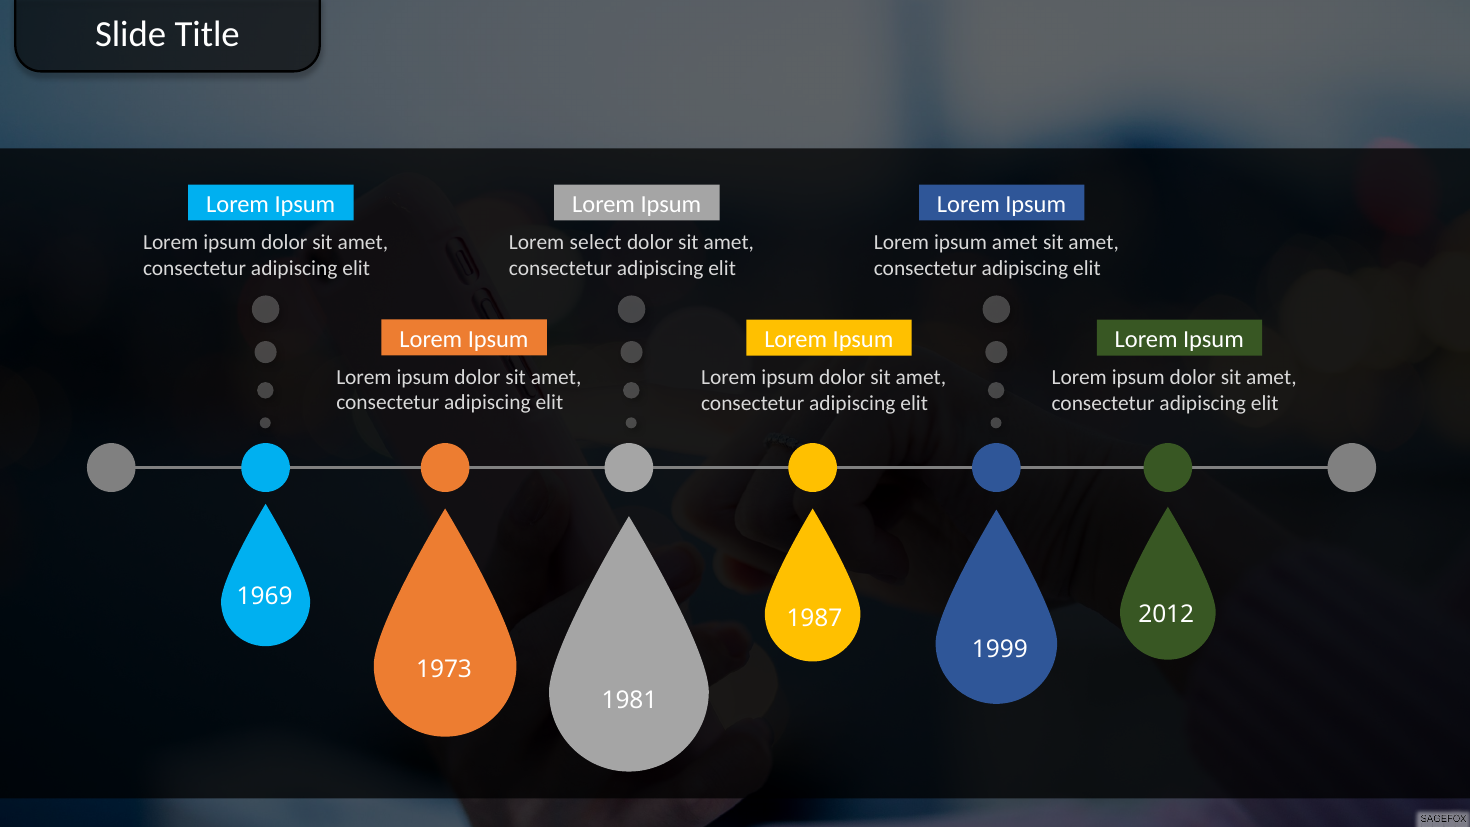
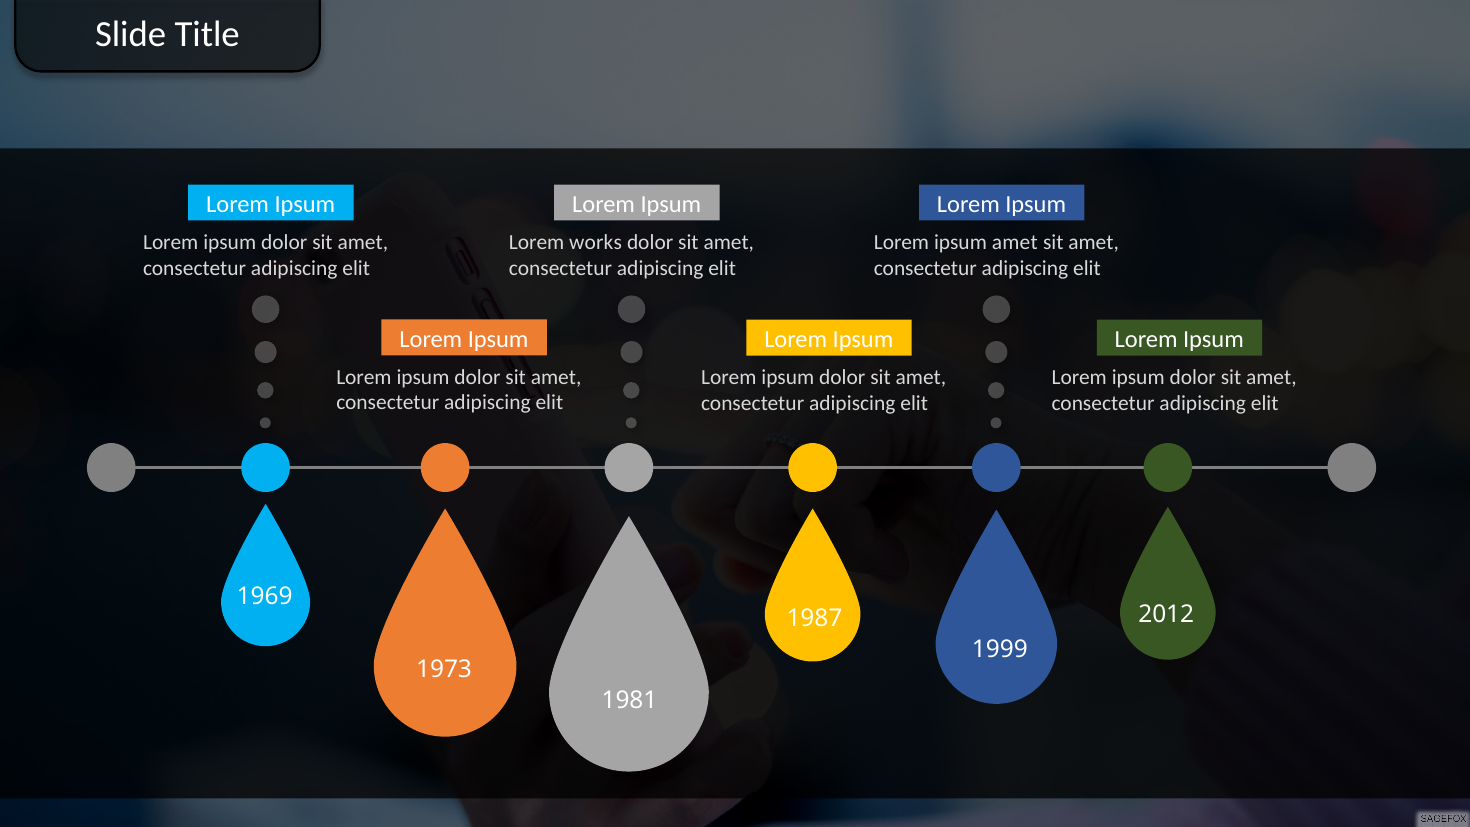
select: select -> works (596, 242)
